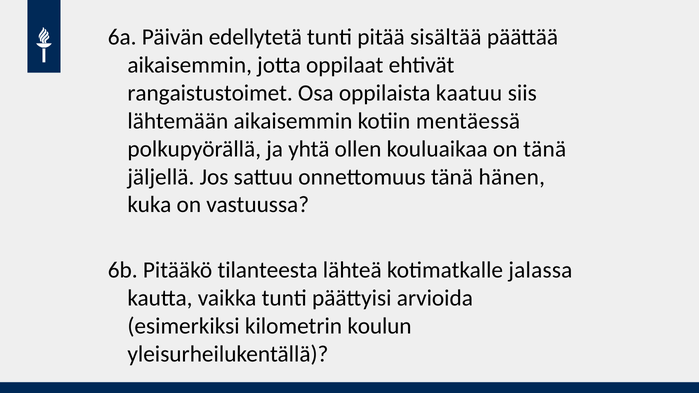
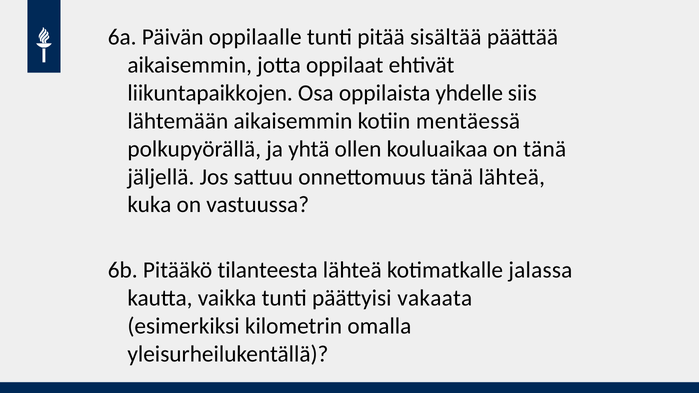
edellytetä: edellytetä -> oppilaalle (255, 37)
rangaistustoimet: rangaistustoimet -> liikuntapaikkojen (210, 93)
kaatuu: kaatuu -> yhdelle (469, 93)
tänä hänen: hänen -> lähteä (512, 177)
arvioida: arvioida -> vakaata (435, 298)
koulun: koulun -> omalla (379, 326)
